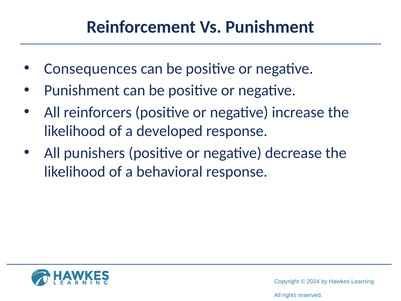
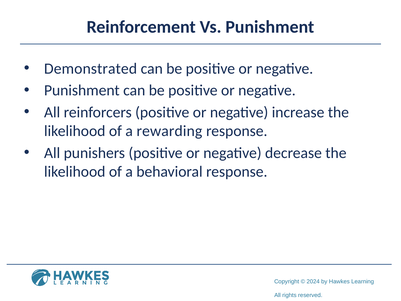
Consequences: Consequences -> Demonstrated (91, 69)
developed: developed -> rewarding (169, 131)
